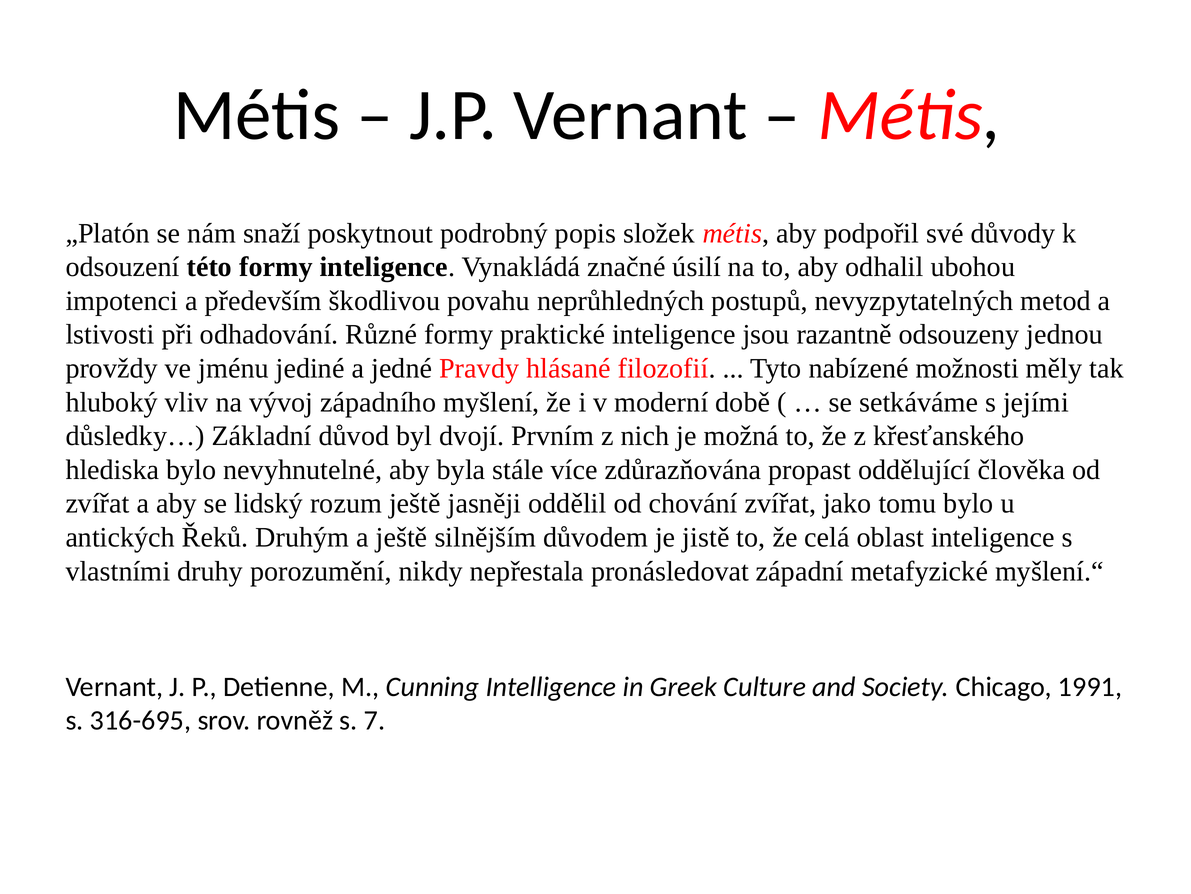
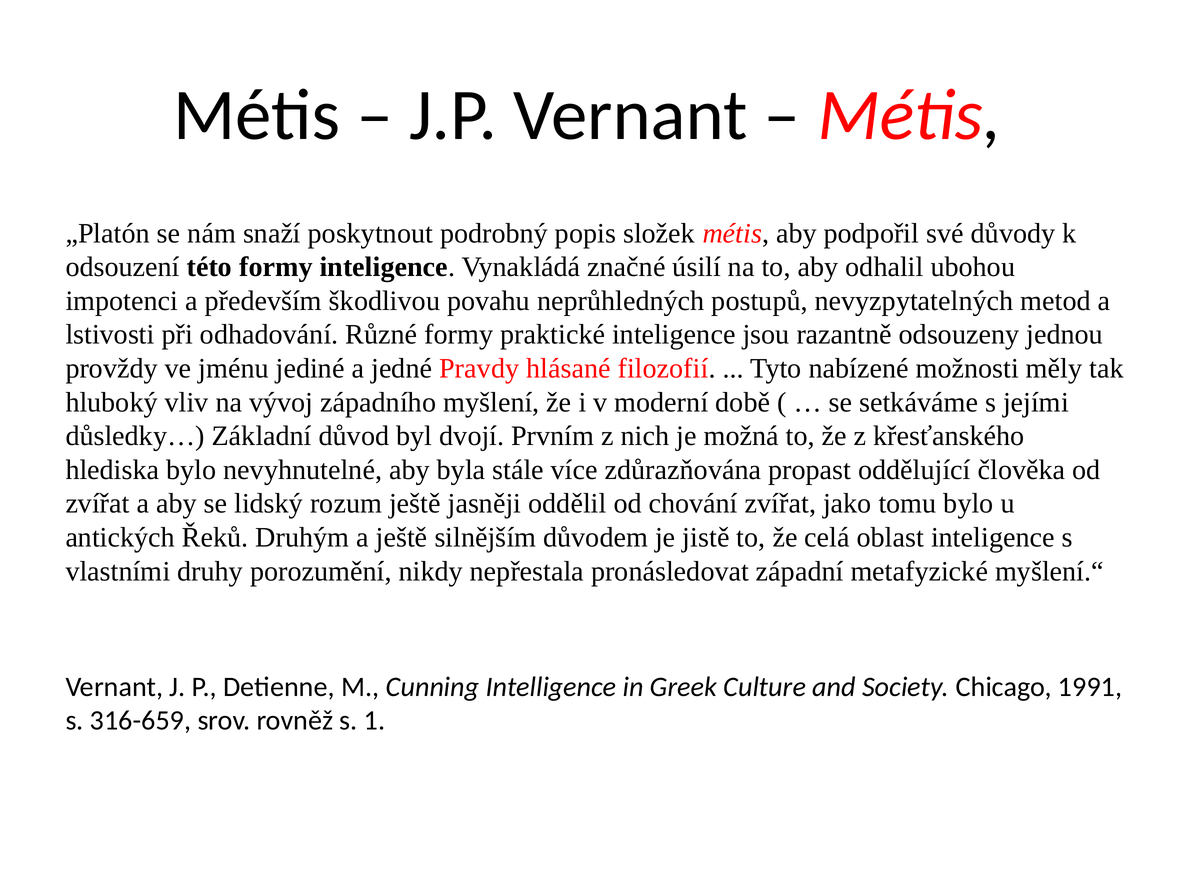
316-695: 316-695 -> 316-659 (140, 720)
7: 7 -> 1 (375, 720)
